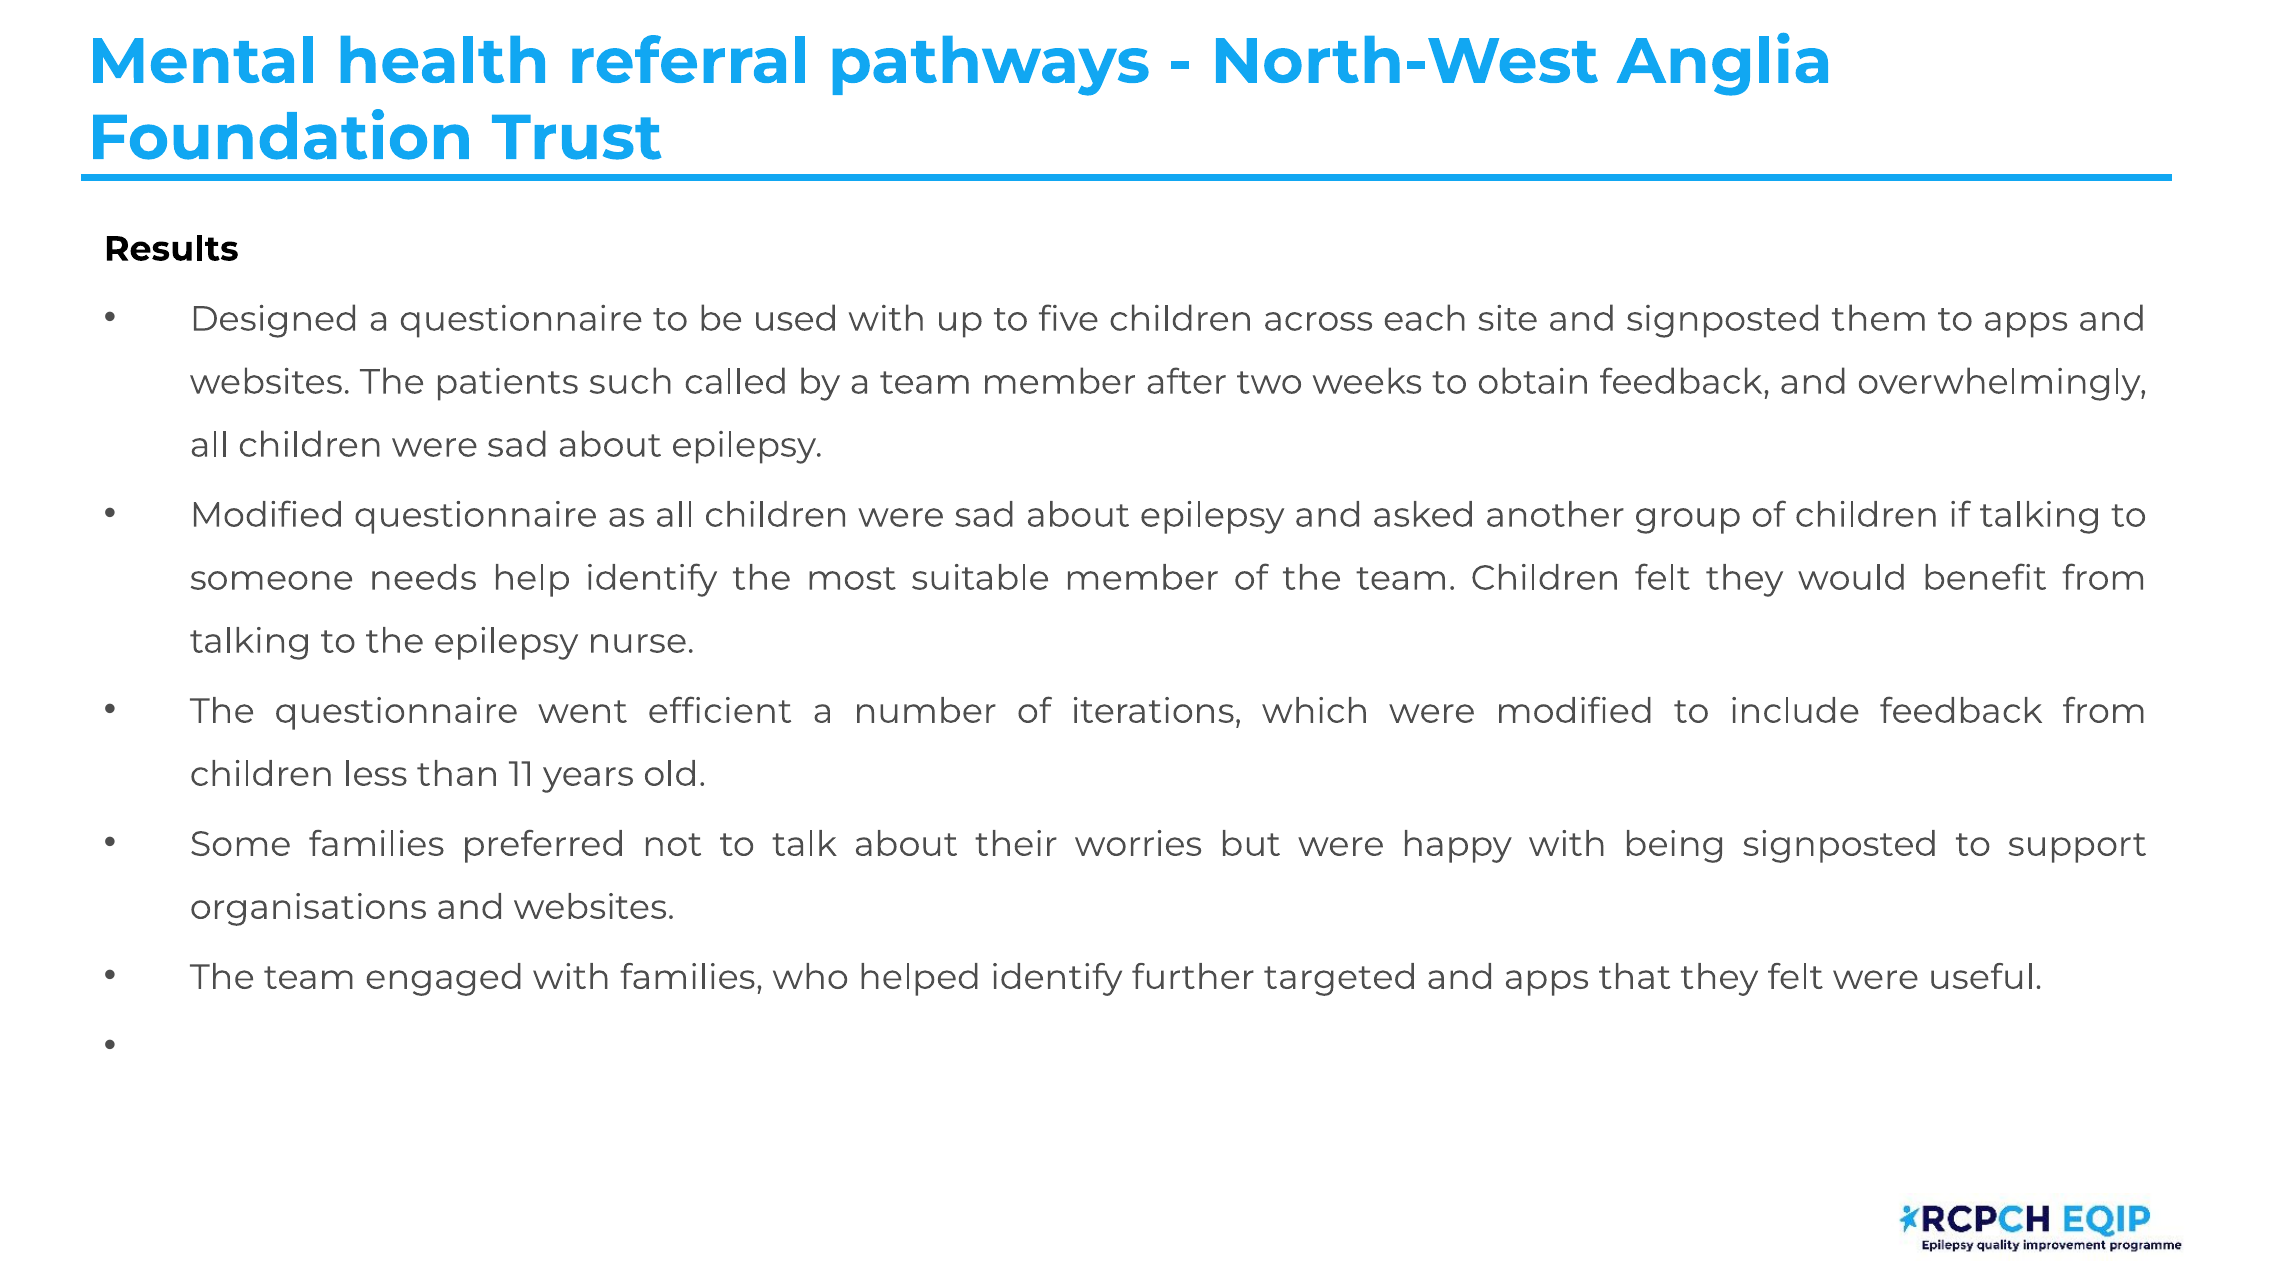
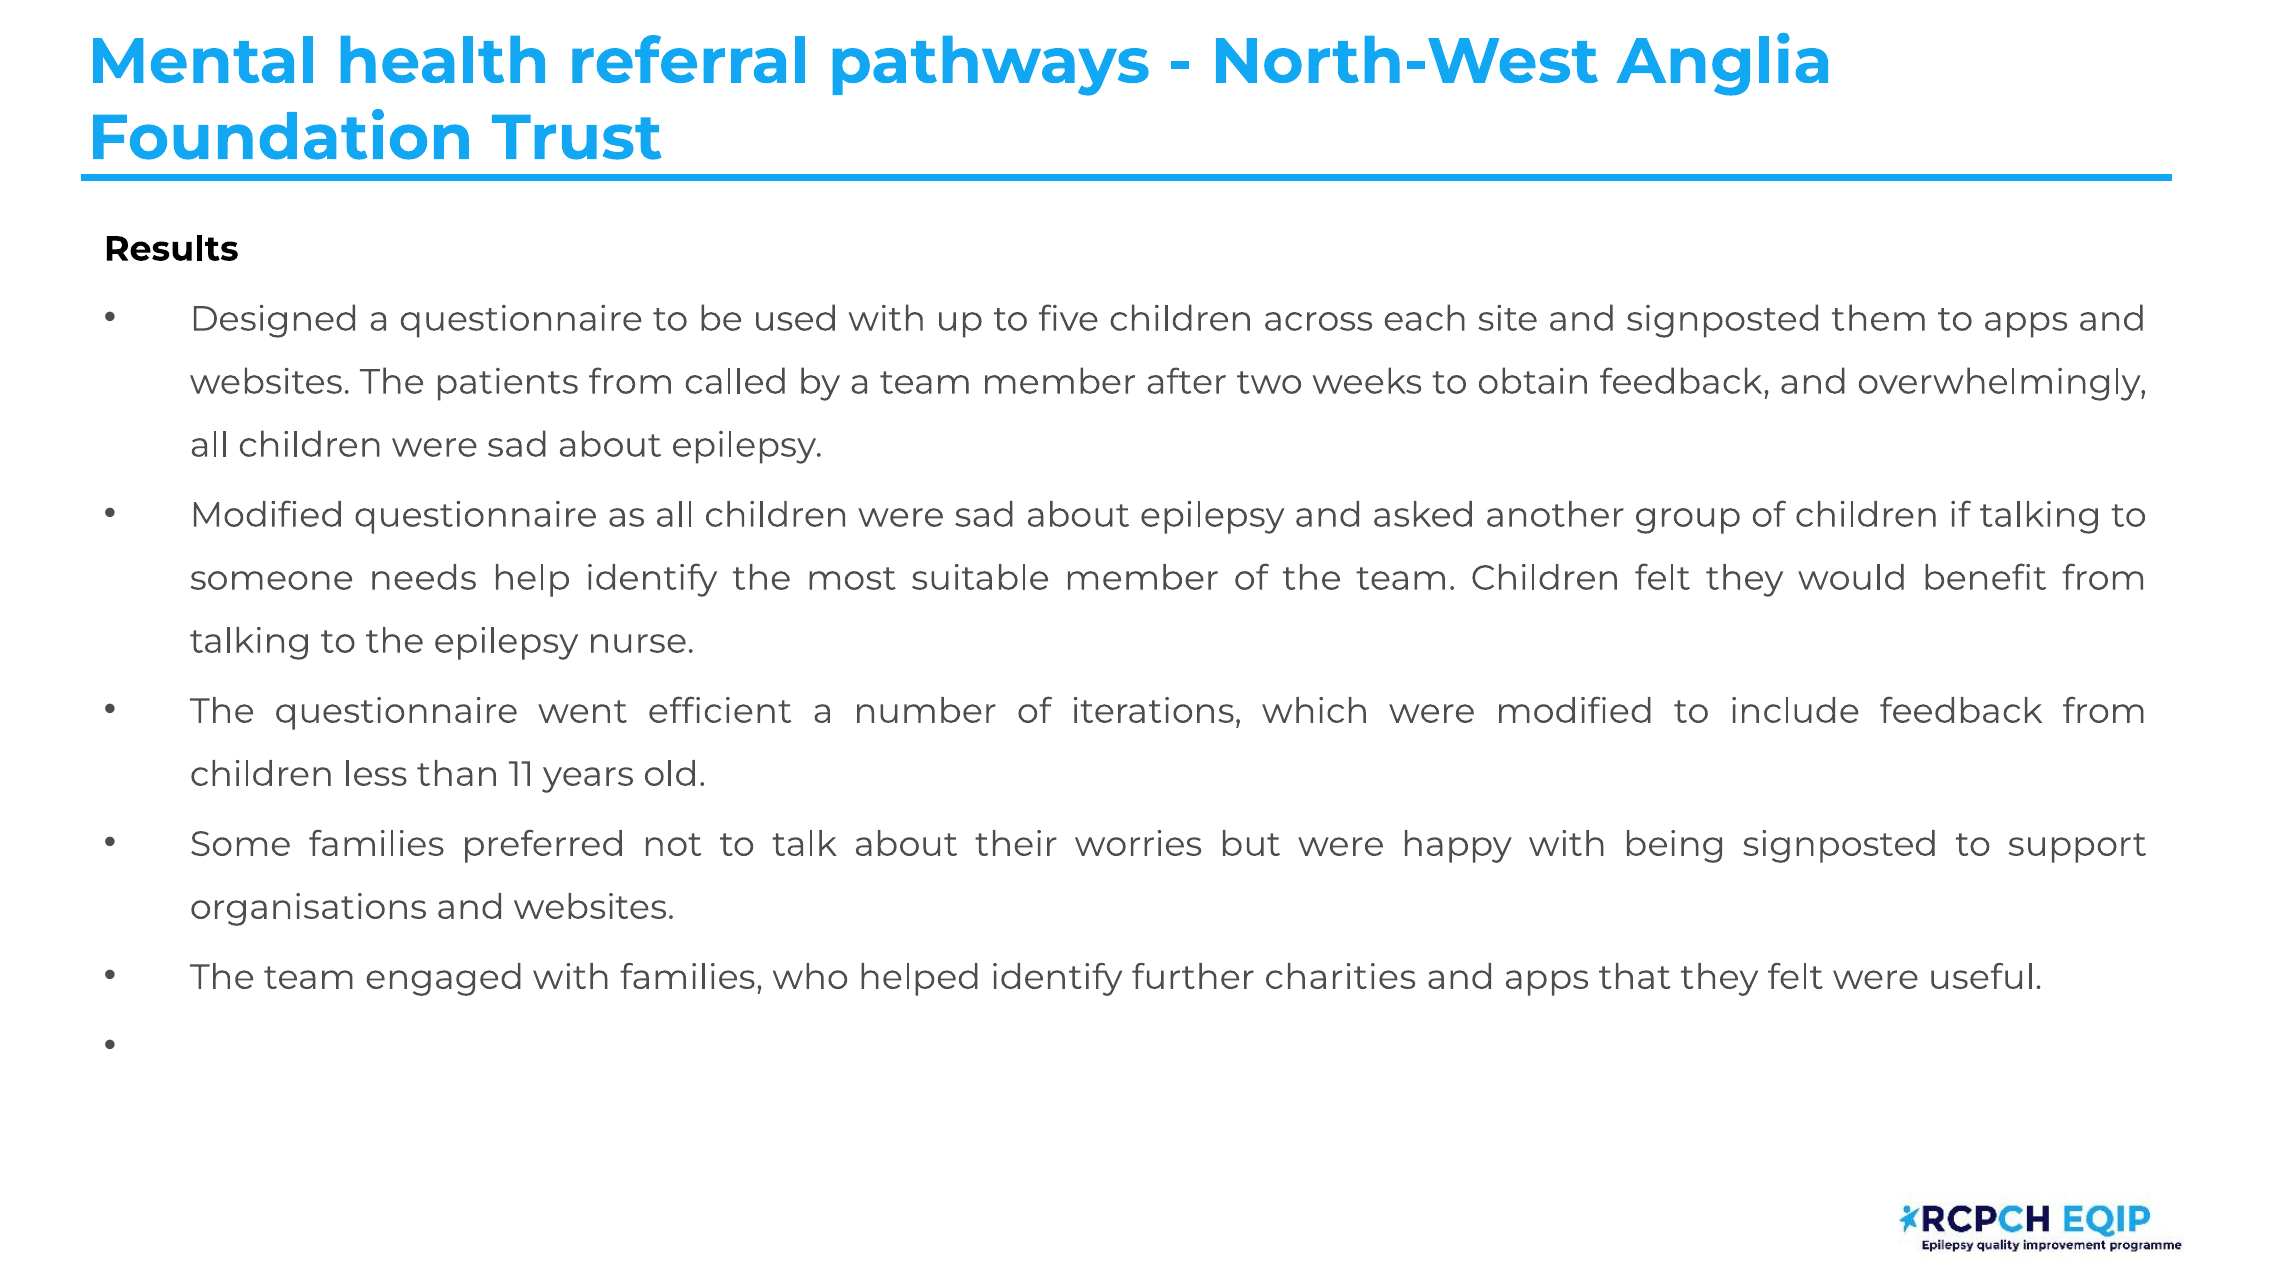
patients such: such -> from (631, 382)
targeted: targeted -> charities (1340, 977)
